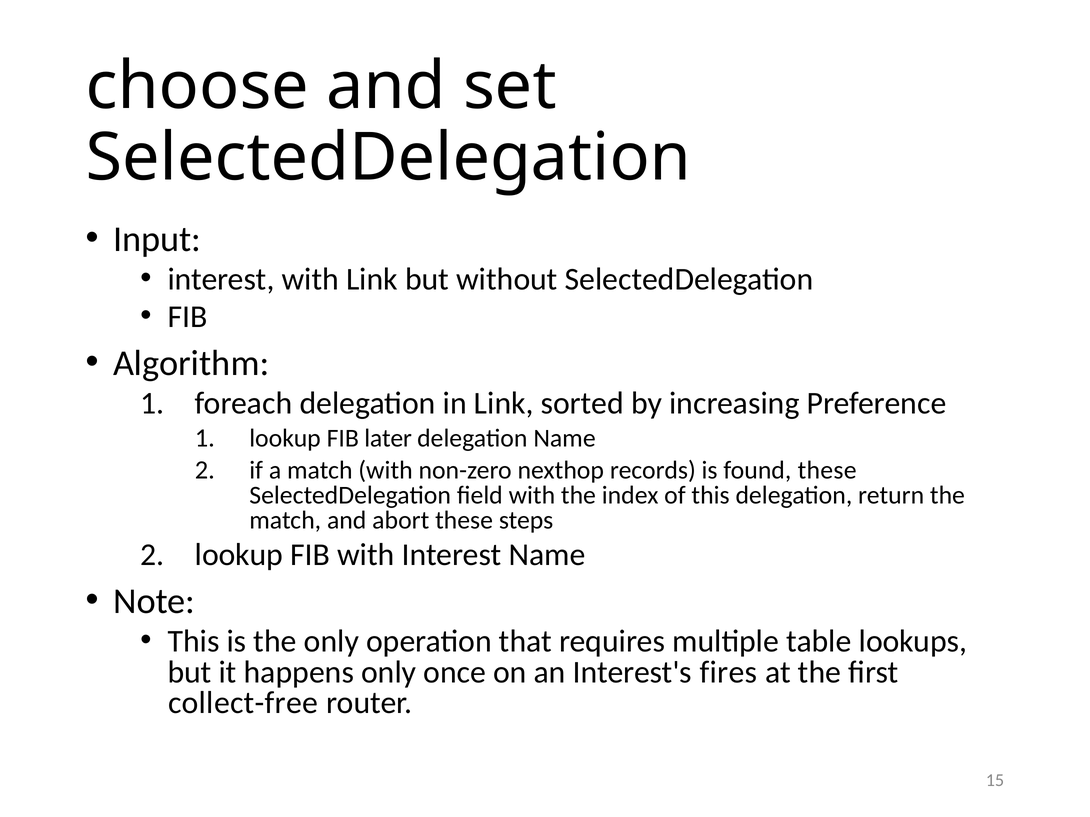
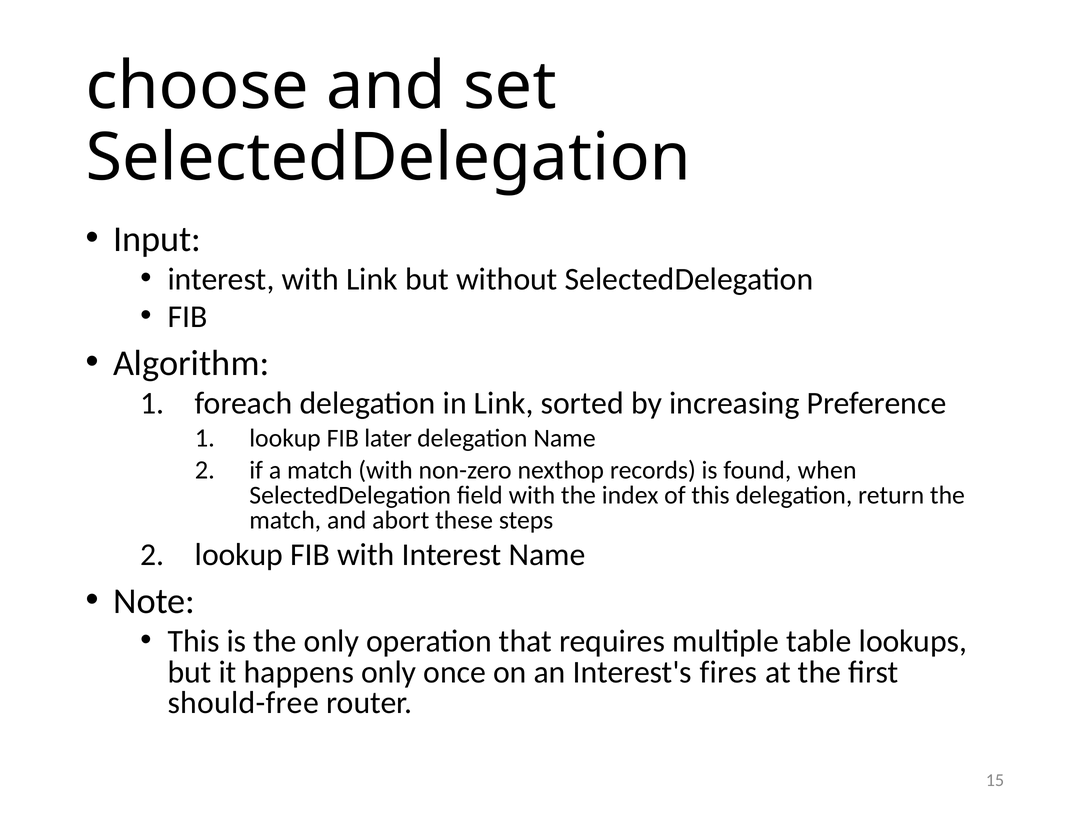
found these: these -> when (827, 470)
collect-free: collect-free -> should-free (243, 703)
